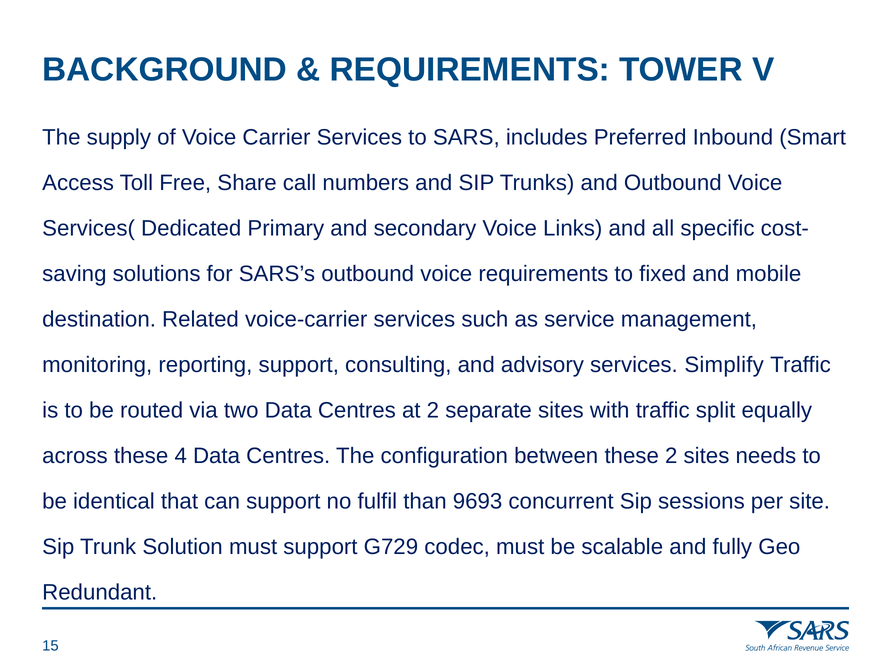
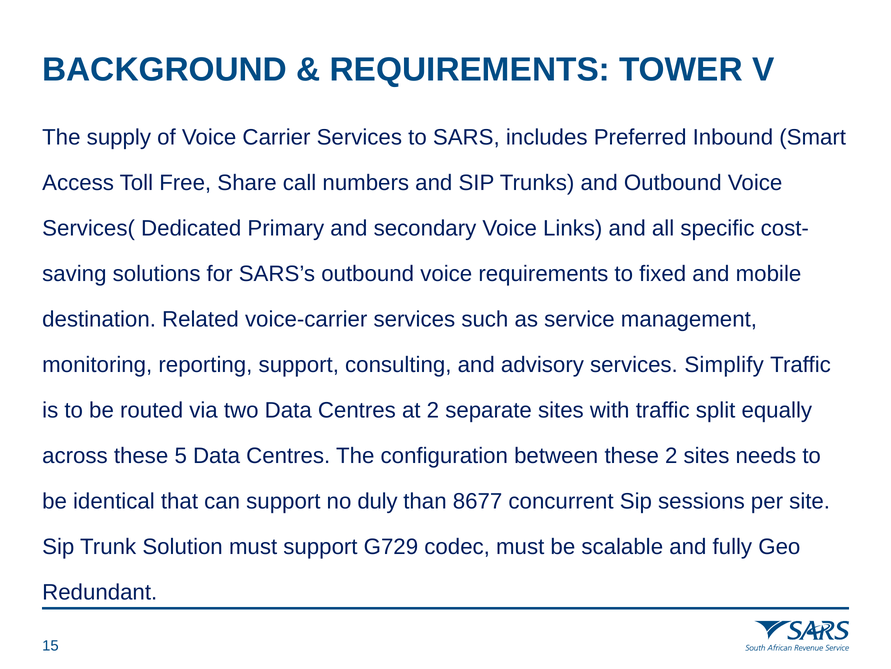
4: 4 -> 5 (181, 455)
fulfil: fulfil -> duly (377, 501)
9693: 9693 -> 8677 (478, 501)
